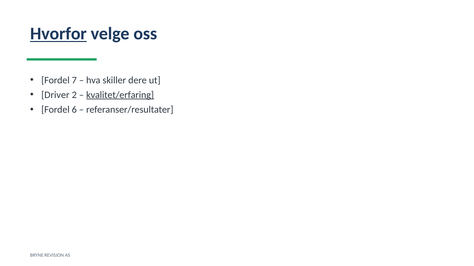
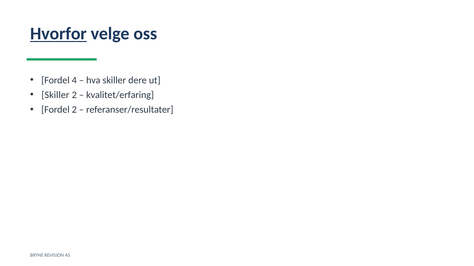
7: 7 -> 4 (74, 80)
Driver: Driver -> Skiller (55, 95)
kvalitet/erfaring underline: present -> none (120, 95)
Fordel 6: 6 -> 2 (74, 110)
